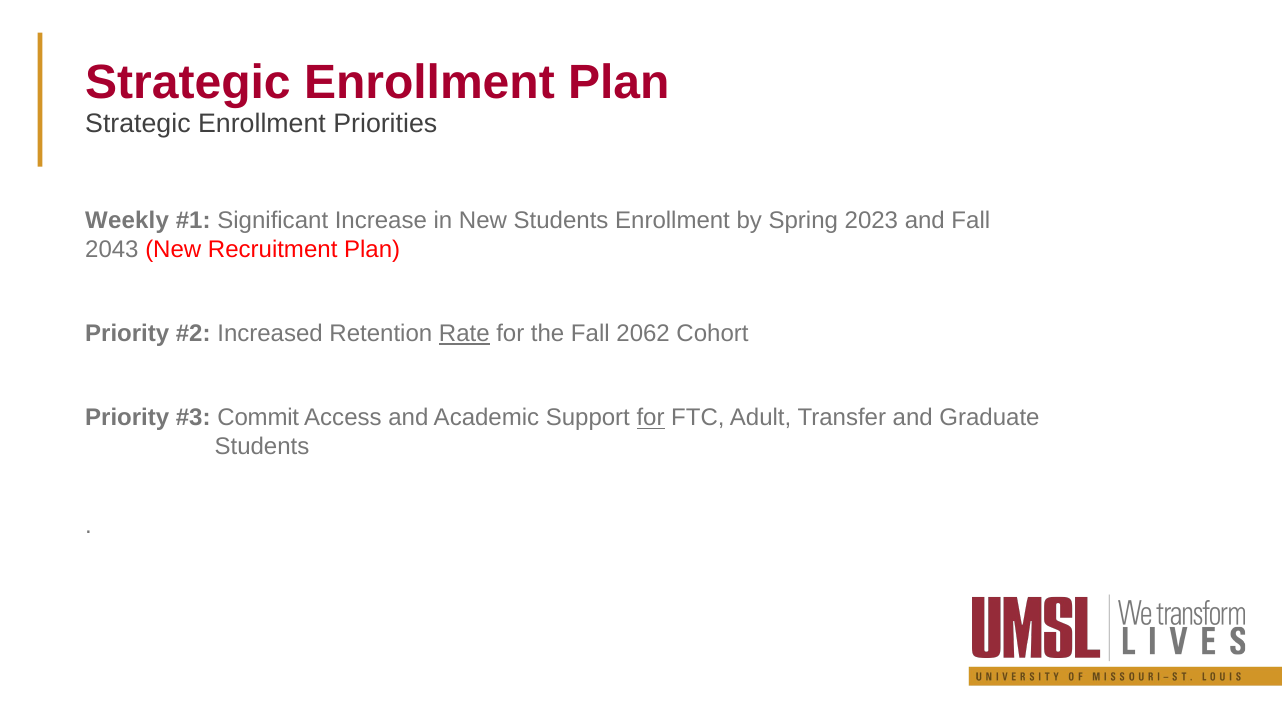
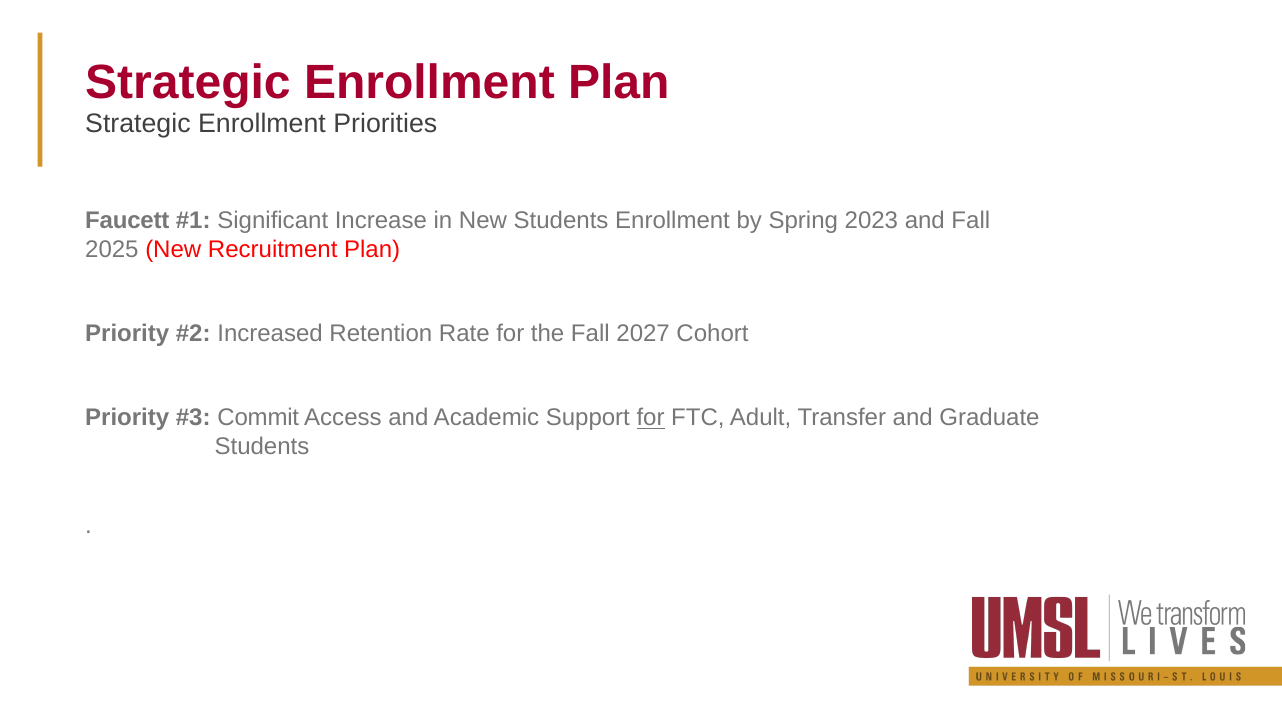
Weekly: Weekly -> Faucett (127, 220)
2043: 2043 -> 2025 (112, 249)
Rate underline: present -> none (464, 334)
2062: 2062 -> 2027 (643, 334)
